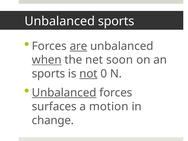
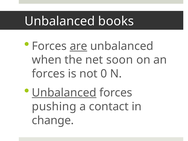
Unbalanced sports: sports -> books (116, 21)
when underline: present -> none (47, 60)
sports: sports -> forces (48, 74)
not underline: present -> none (88, 74)
surfaces: surfaces -> pushing (54, 107)
motion: motion -> contact (109, 107)
